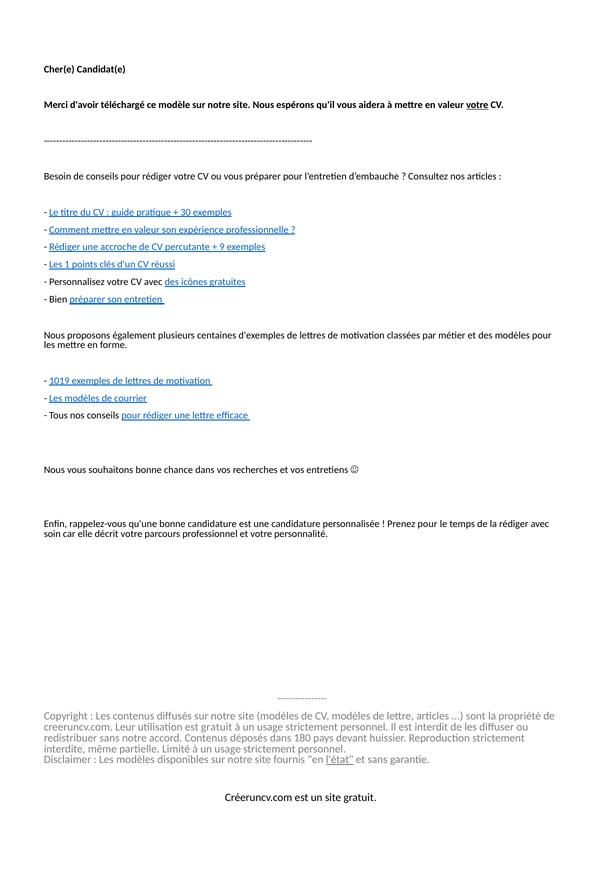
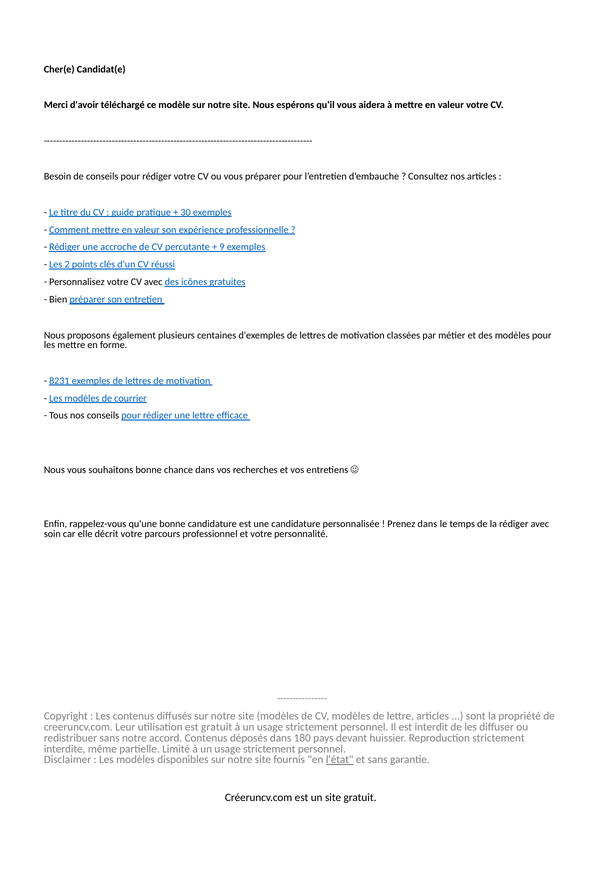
votre underline: present -> none (477, 105)
1: 1 -> 2 (67, 265)
1019: 1019 -> 8231 (59, 381)
Prenez pour: pour -> dans (427, 524)
